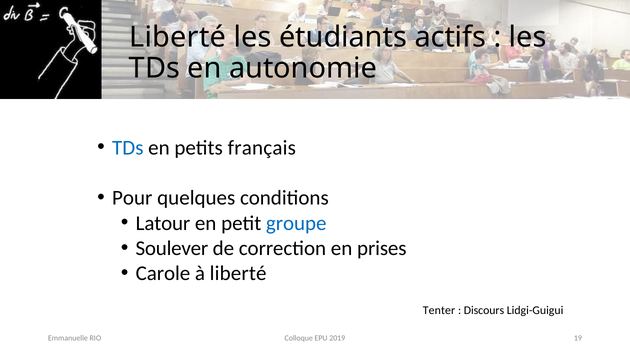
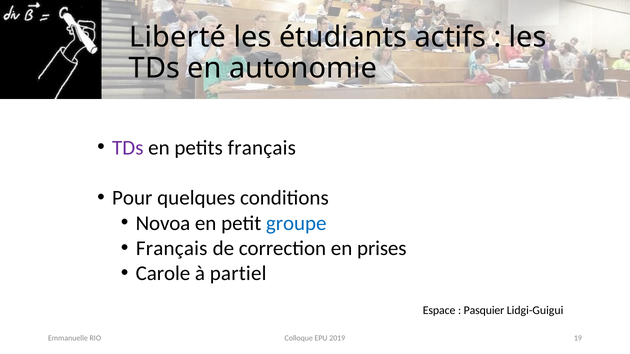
TDs colour: blue -> purple (128, 148)
Latour: Latour -> Novoa (163, 223)
Soulever: Soulever -> Français (172, 249)
à liberté: liberté -> partiel (238, 274)
Tenter: Tenter -> Espace (439, 311)
Discours: Discours -> Pasquier (484, 311)
